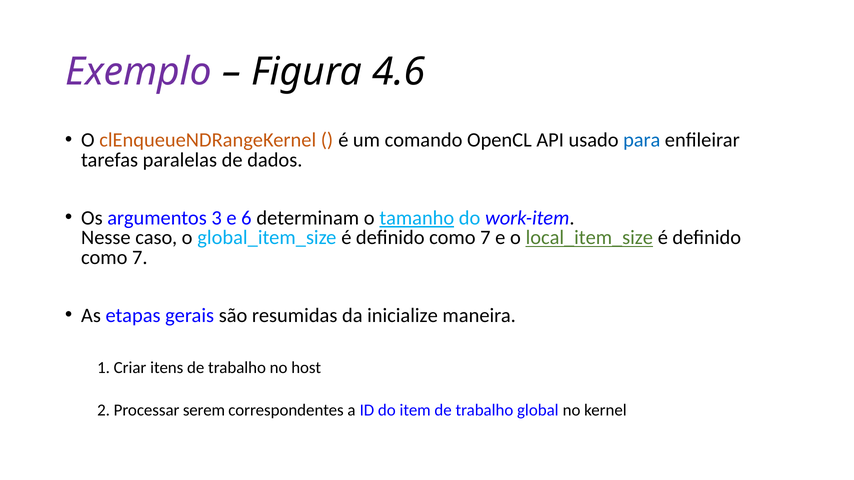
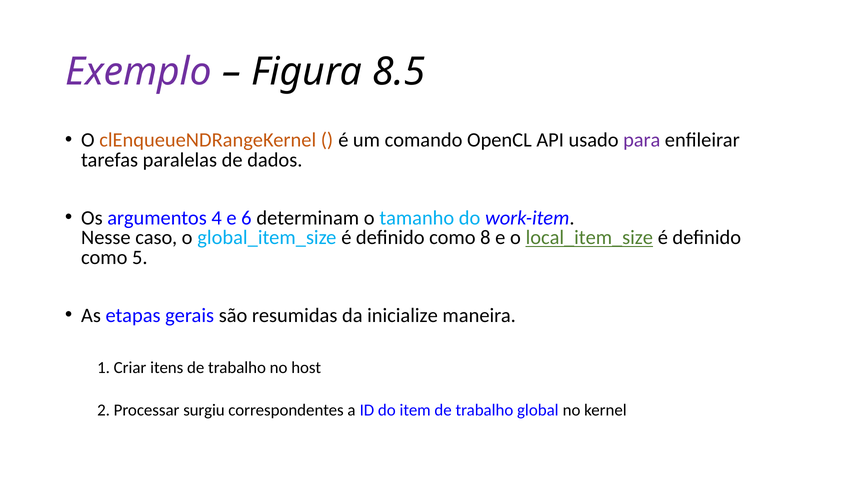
4.6: 4.6 -> 8.5 (399, 72)
para colour: blue -> purple (642, 140)
3: 3 -> 4 (217, 218)
tamanho underline: present -> none (417, 218)
7: 7 -> 8 (485, 238)
7: 7 -> 5 (140, 258)
serem: serem -> surgiu (204, 411)
